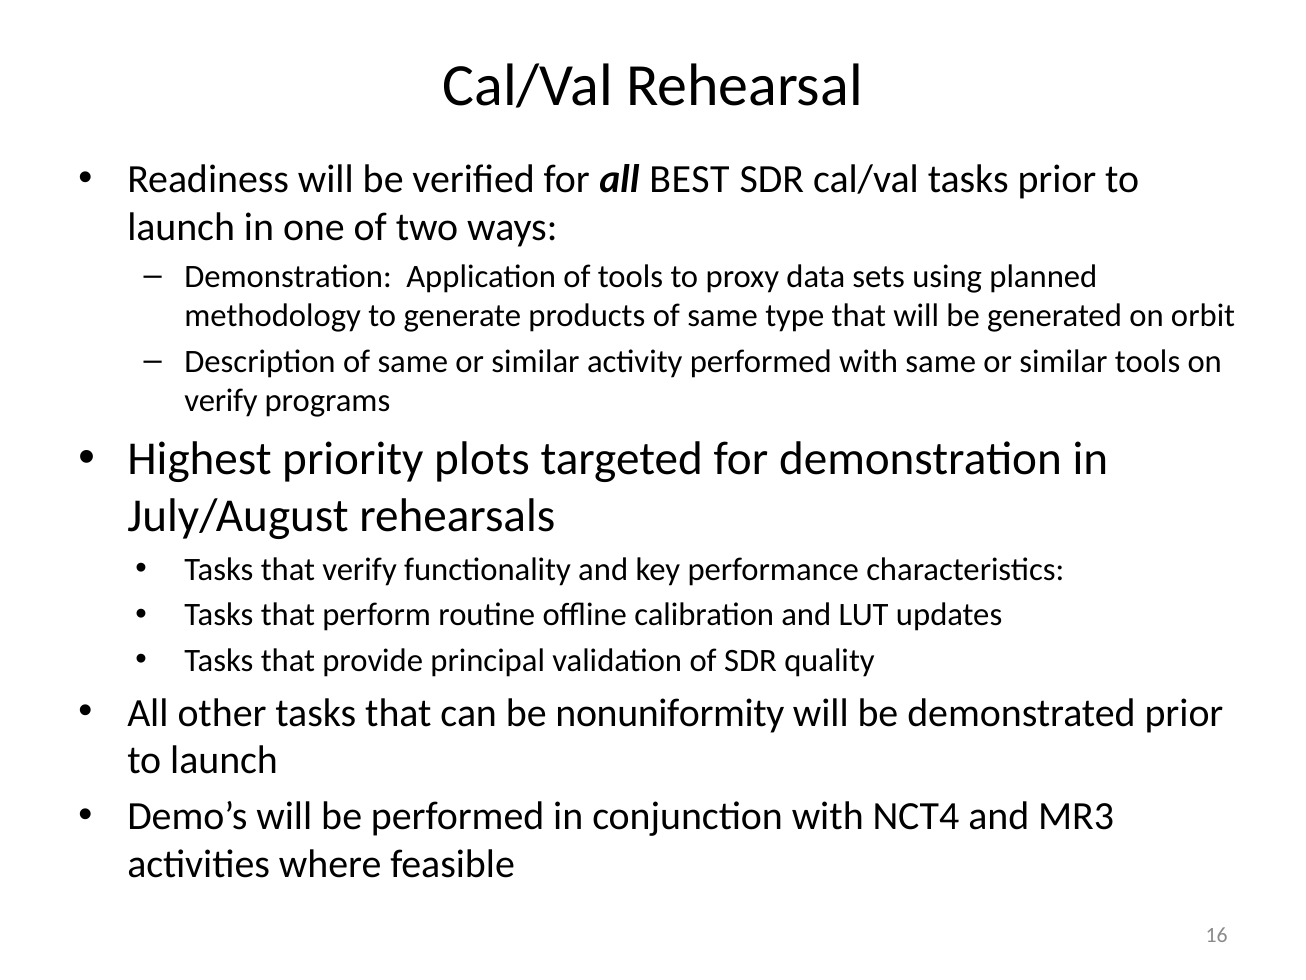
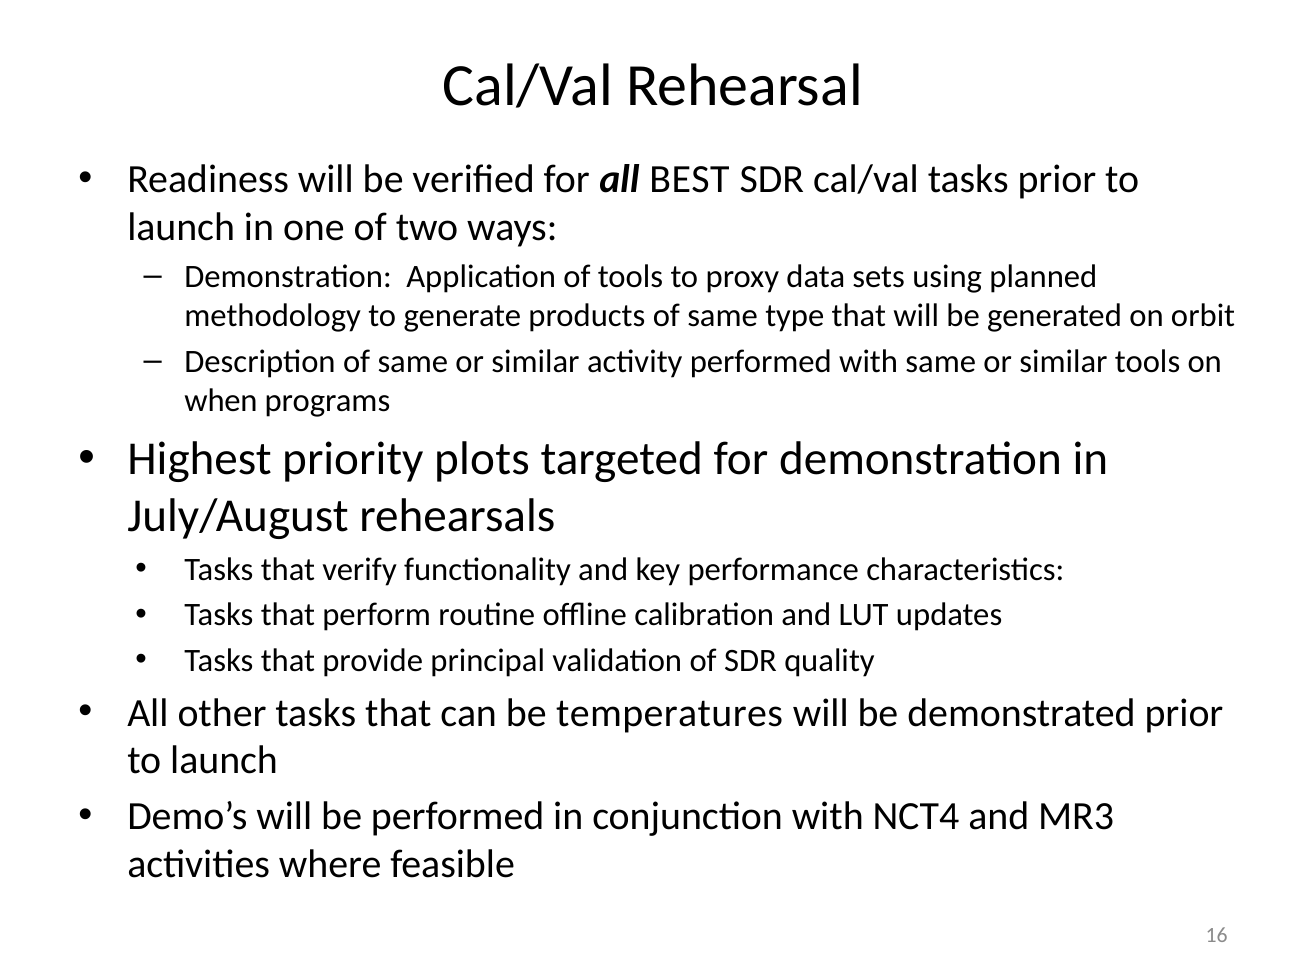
verify: verify -> when (221, 401)
nonuniformity: nonuniformity -> temperatures (670, 713)
